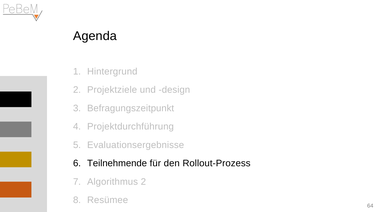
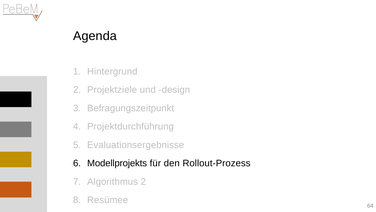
Teilnehmende: Teilnehmende -> Modellprojekts (117, 163)
